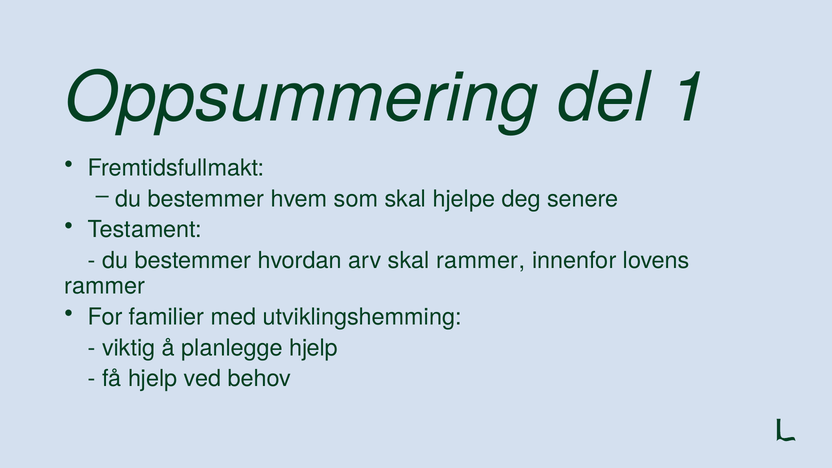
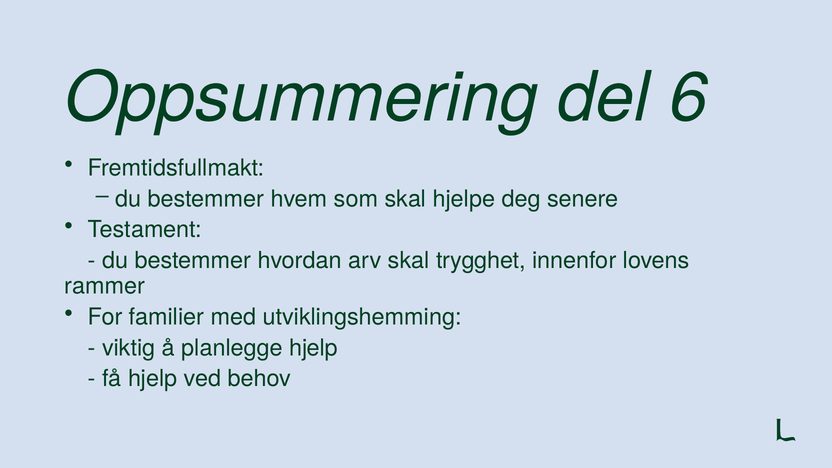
1: 1 -> 6 (688, 98)
skal rammer: rammer -> trygghet (481, 261)
